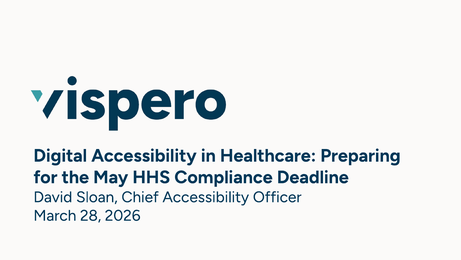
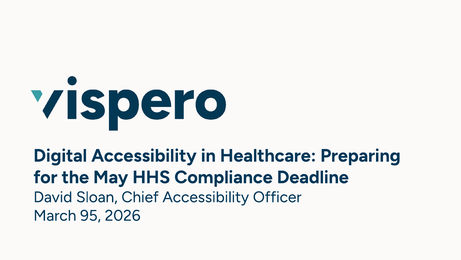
28: 28 -> 95 (91, 215)
